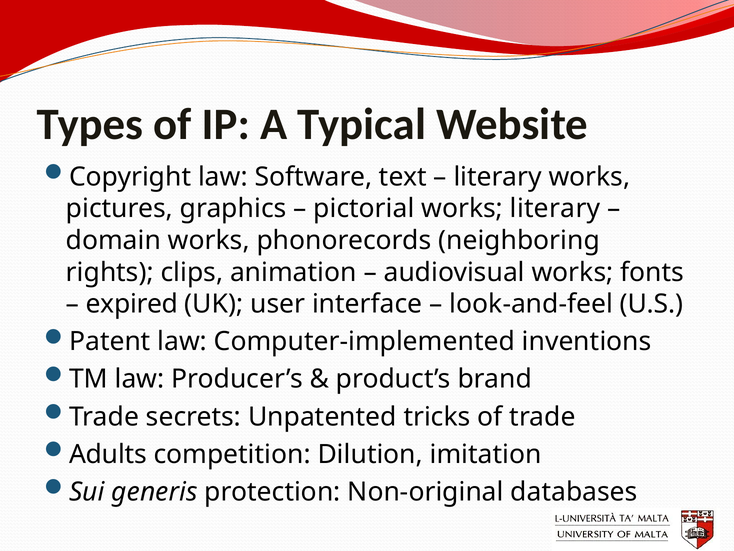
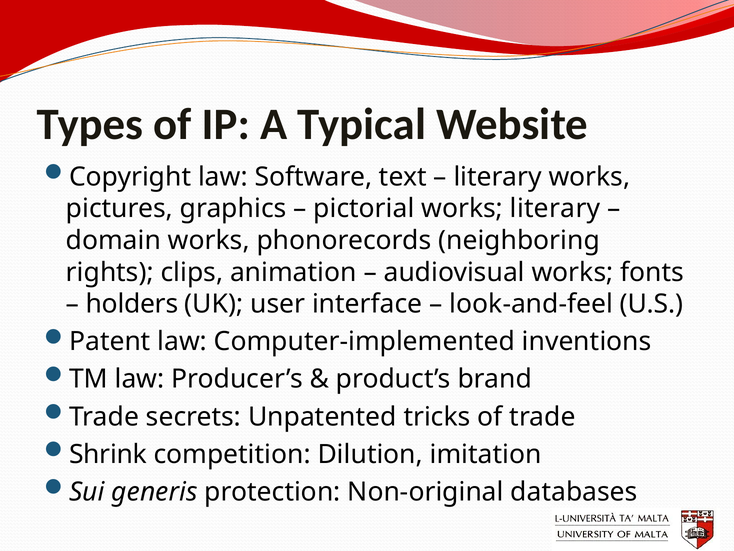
expired: expired -> holders (132, 304)
Adults: Adults -> Shrink (108, 454)
